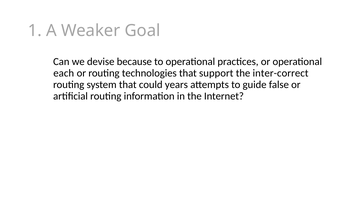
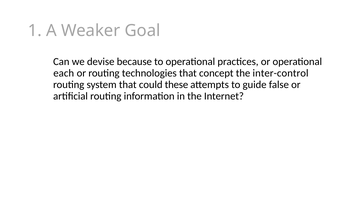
support: support -> concept (216, 73)
inter-correct: inter-correct -> inter-control (281, 73)
years: years -> these (176, 84)
